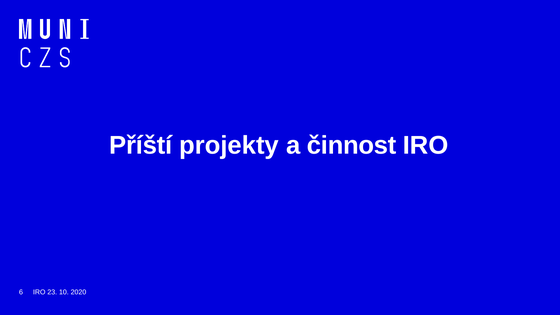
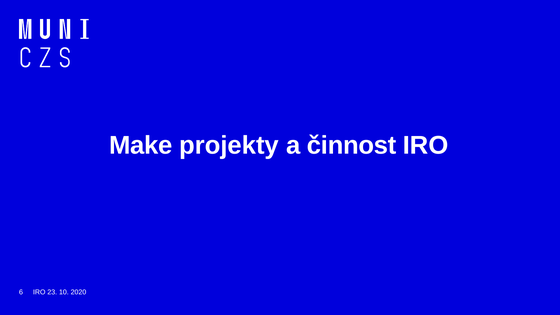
Příští: Příští -> Make (141, 145)
